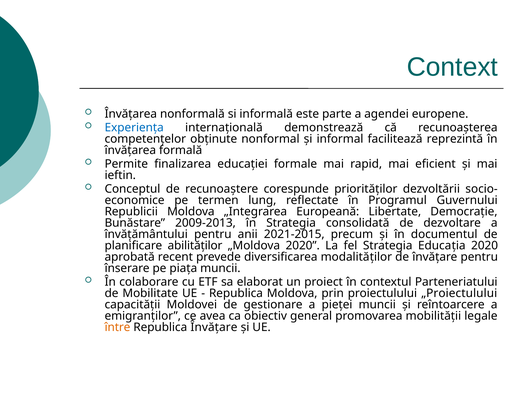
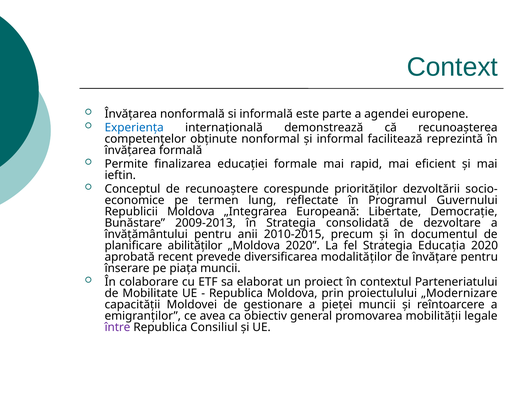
2021-2015: 2021-2015 -> 2010-2015 (294, 234)
„Proiectulului: „Proiectulului -> „Modernizare (459, 293)
între colour: orange -> purple (117, 327)
Republica Învăţare: Învăţare -> Consiliul (214, 327)
